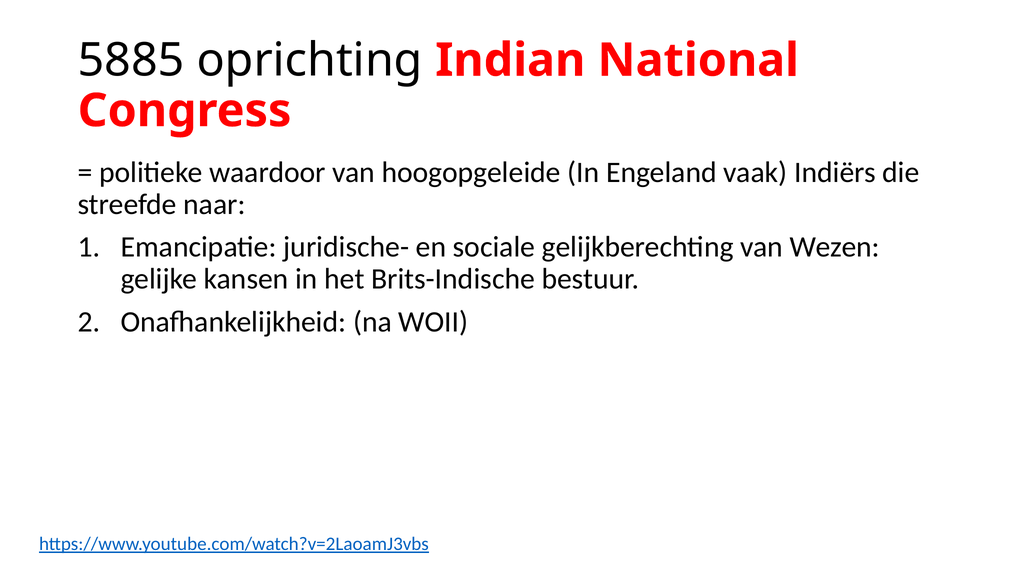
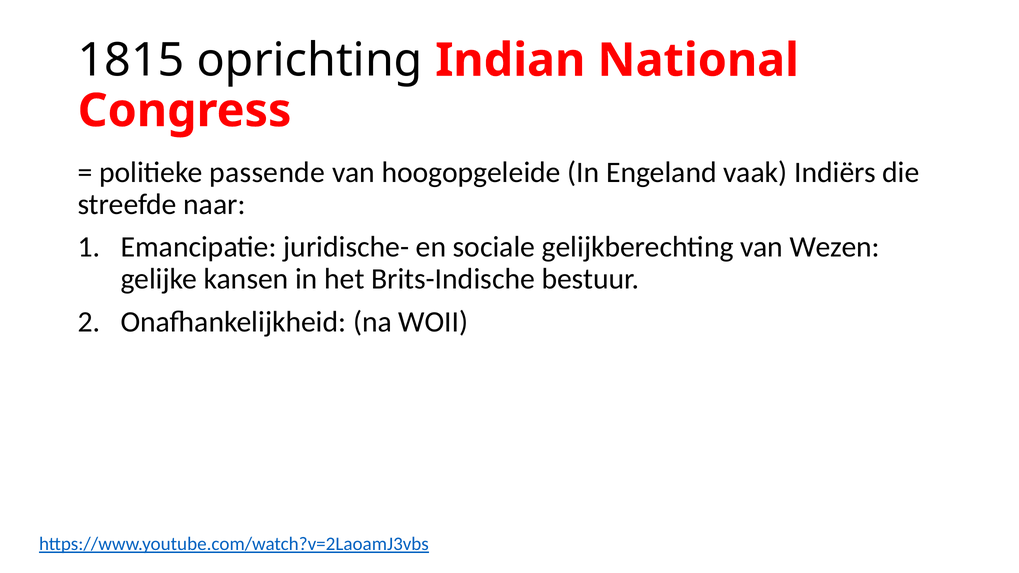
5885: 5885 -> 1815 (131, 60)
waardoor: waardoor -> passende (267, 172)
